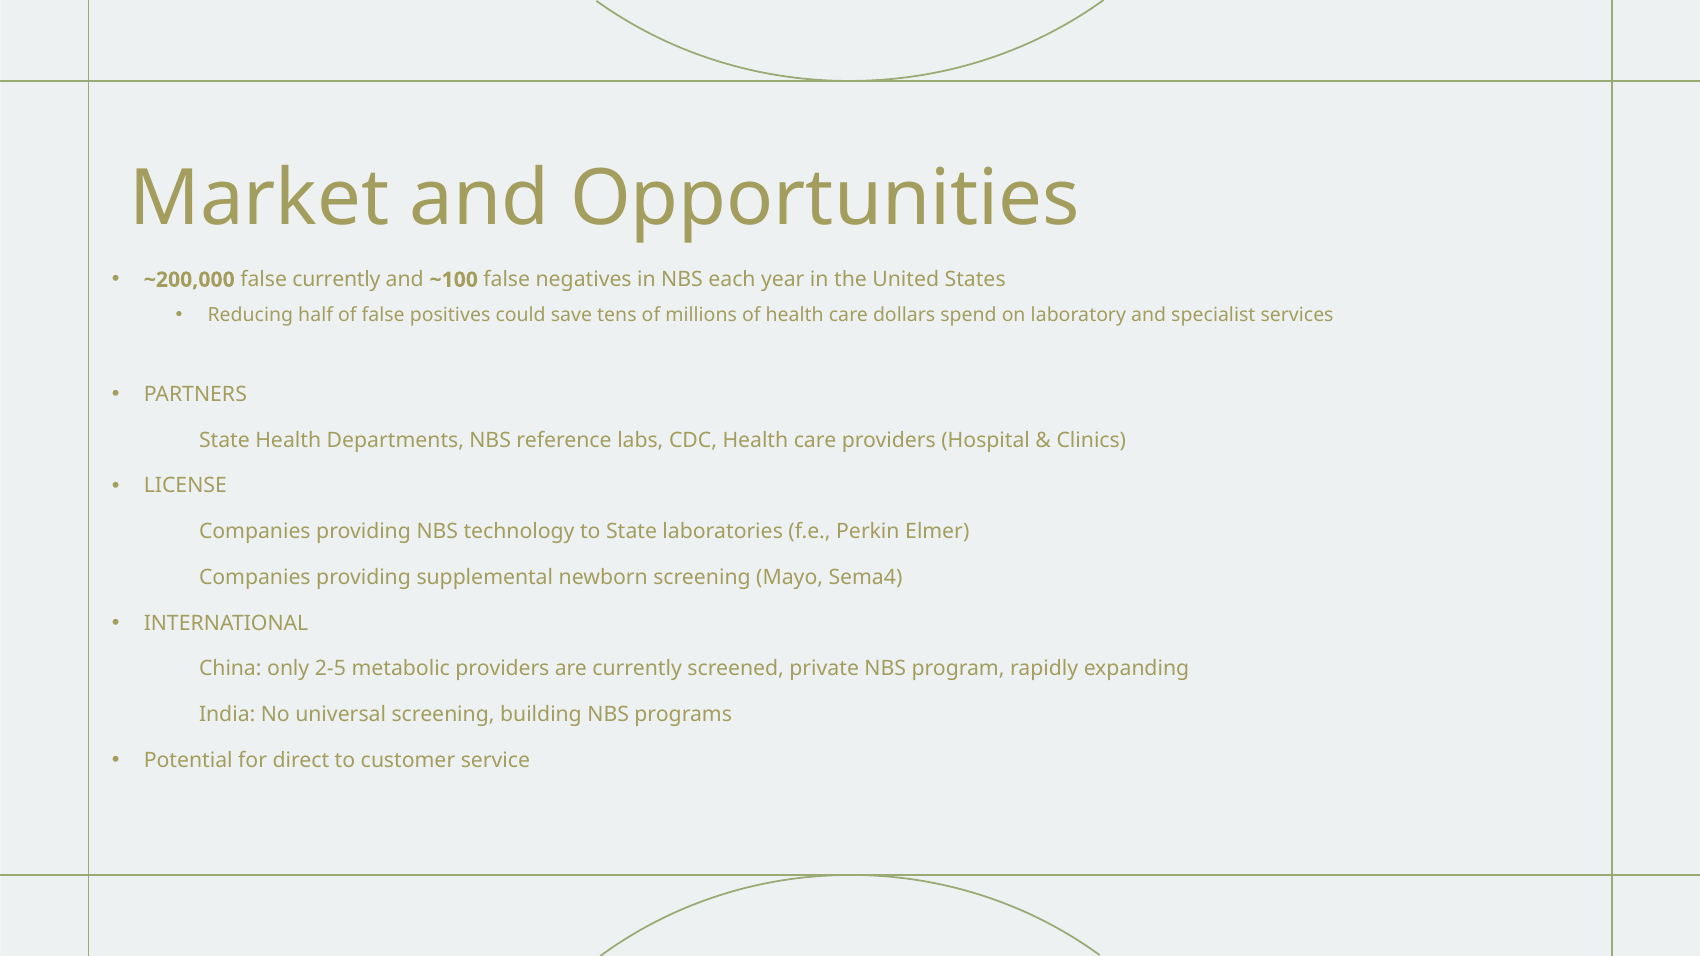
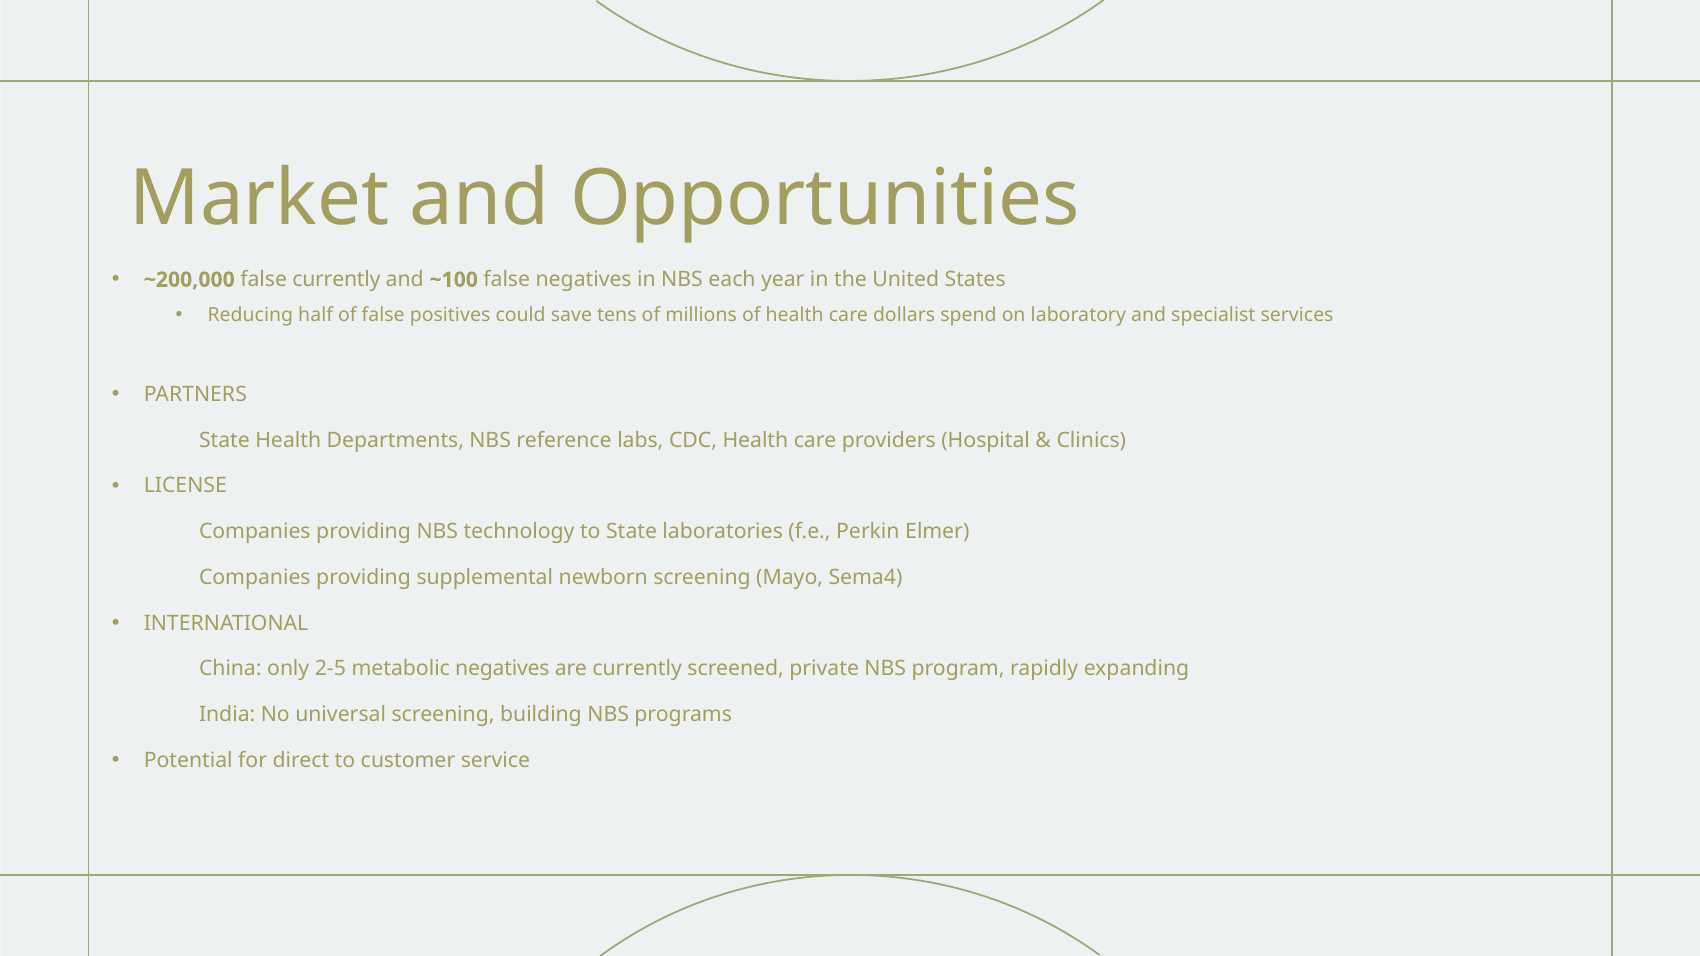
metabolic providers: providers -> negatives (502, 669)
